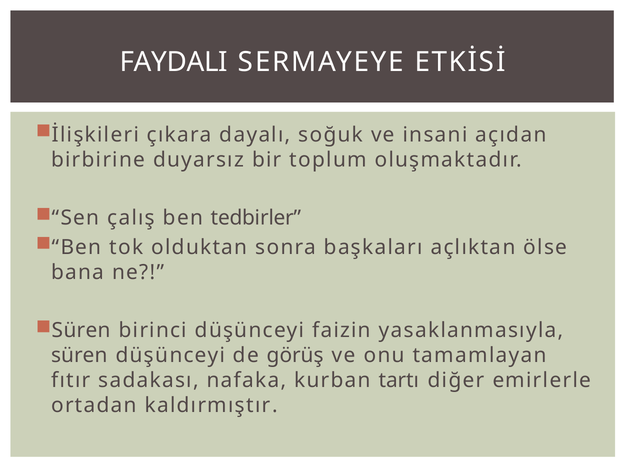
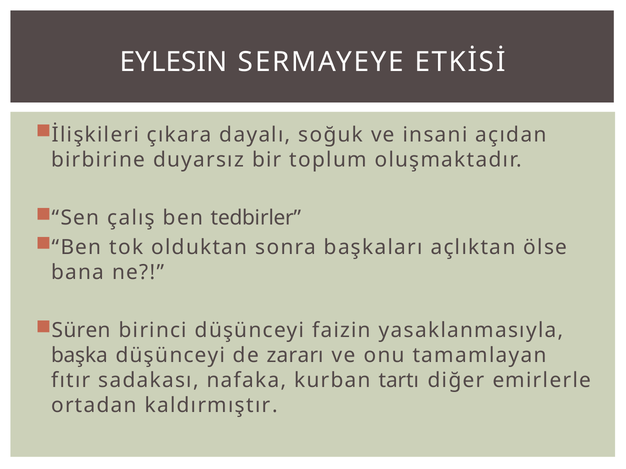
FAYDALI: FAYDALI -> EYLESIN (174, 62)
süren: süren -> başka (79, 356)
görüş: görüş -> zararı (295, 356)
